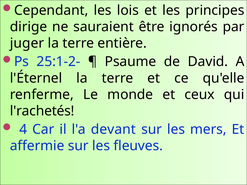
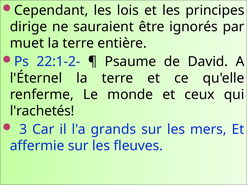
juger: juger -> muet (27, 43)
25:1-2-: 25:1-2- -> 22:1-2- (58, 62)
4: 4 -> 3 (23, 130)
devant: devant -> grands (113, 130)
